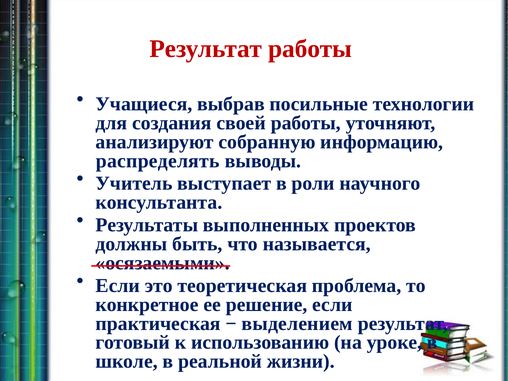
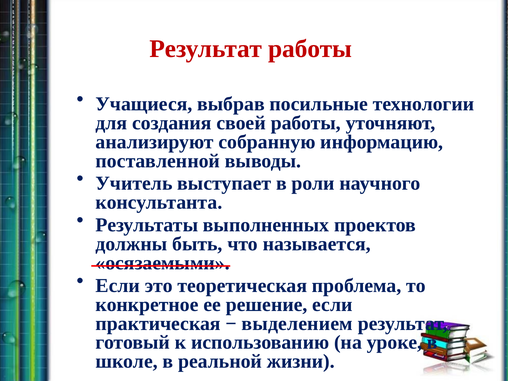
распределять: распределять -> поставленной (158, 161)
